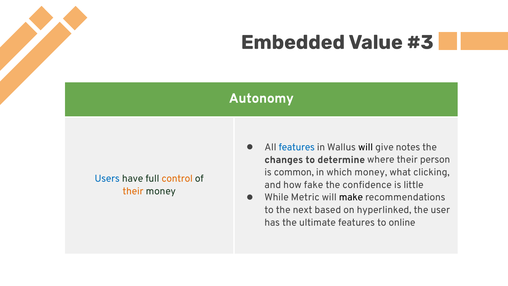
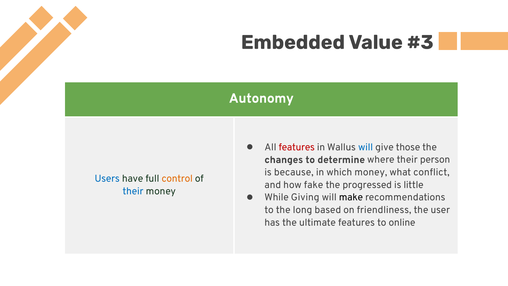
features colour: blue -> red (297, 147)
will colour: black -> blue (366, 147)
notes: notes -> those (408, 147)
common: common -> because (294, 172)
clicking: clicking -> conflict (431, 172)
confidence: confidence -> progressed (367, 185)
their colour: orange -> blue (133, 191)
Metric: Metric -> Giving (305, 197)
next: next -> long (302, 210)
hyperlinked: hyperlinked -> friendliness (384, 210)
